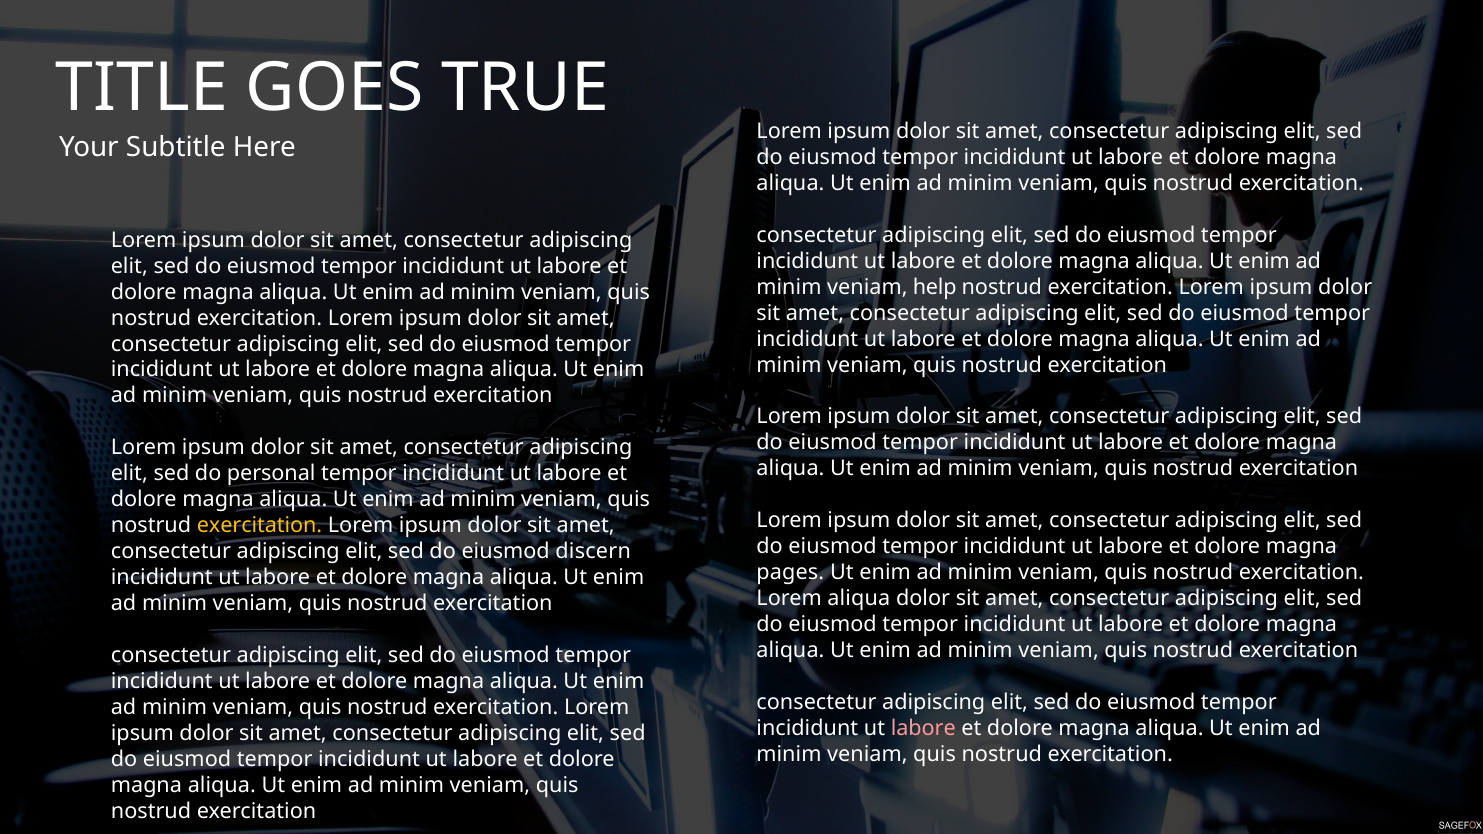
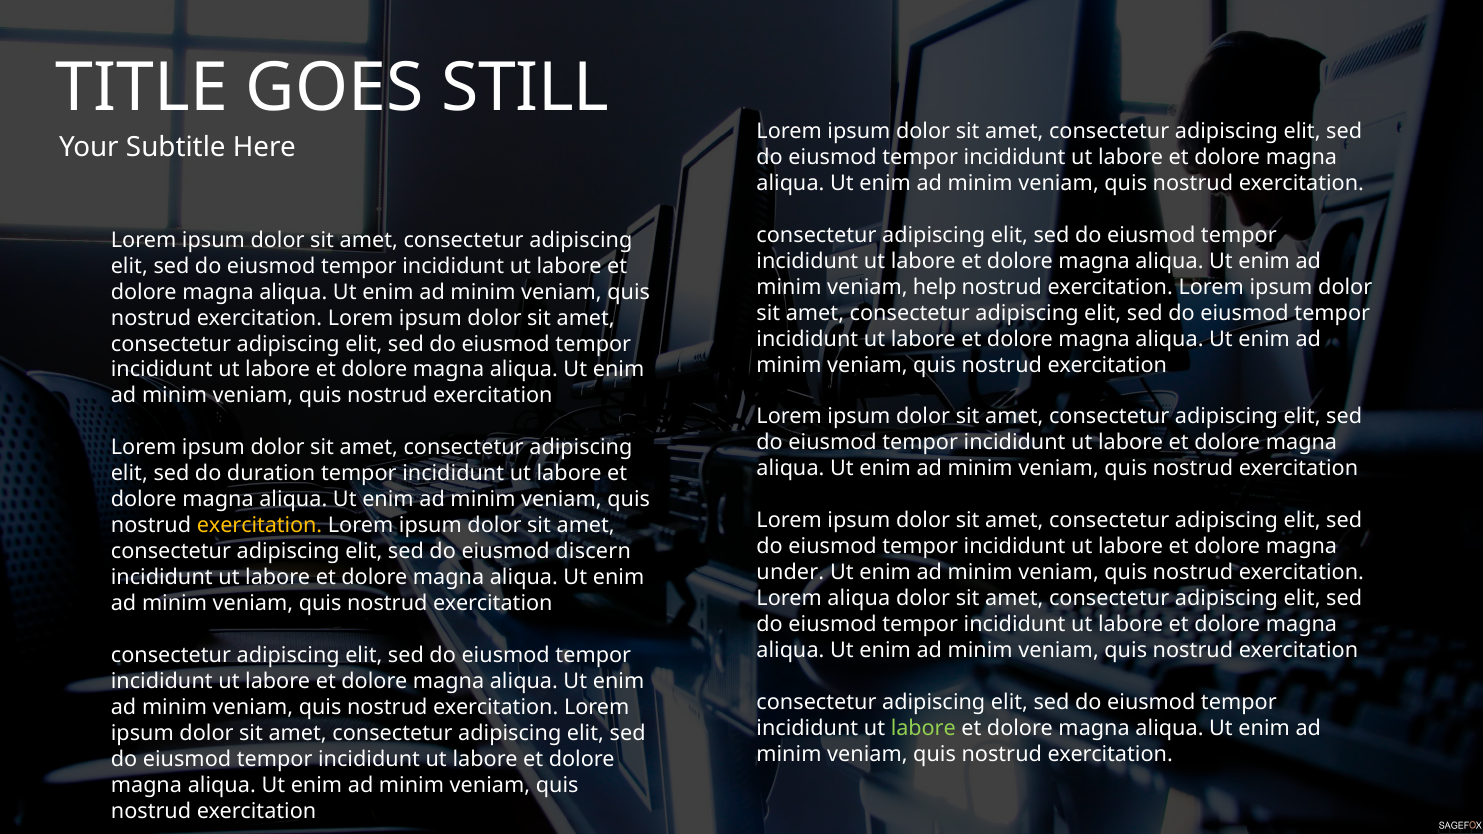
TRUE: TRUE -> STILL (525, 88)
personal: personal -> duration (271, 474)
pages: pages -> under (790, 573)
labore colour: pink -> light green (923, 729)
